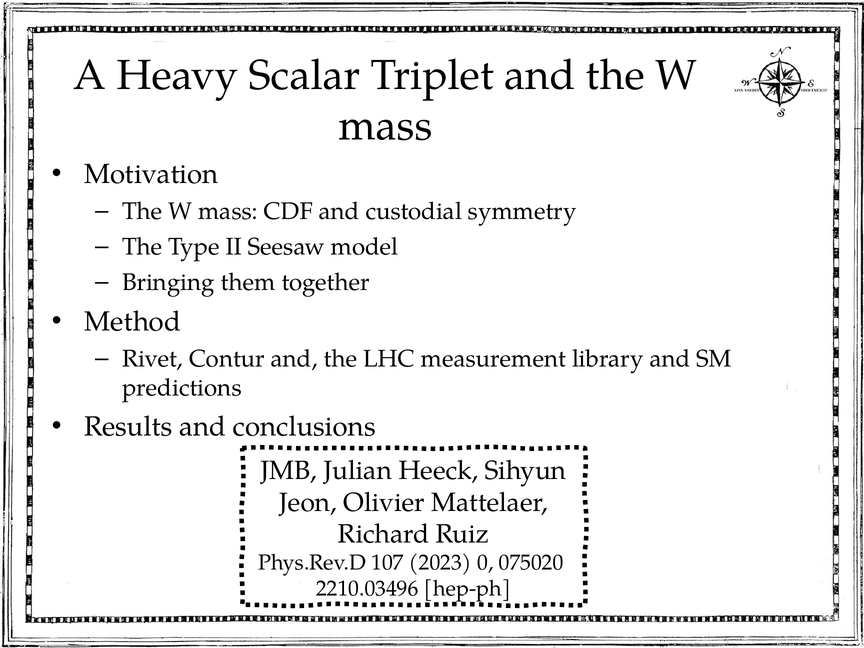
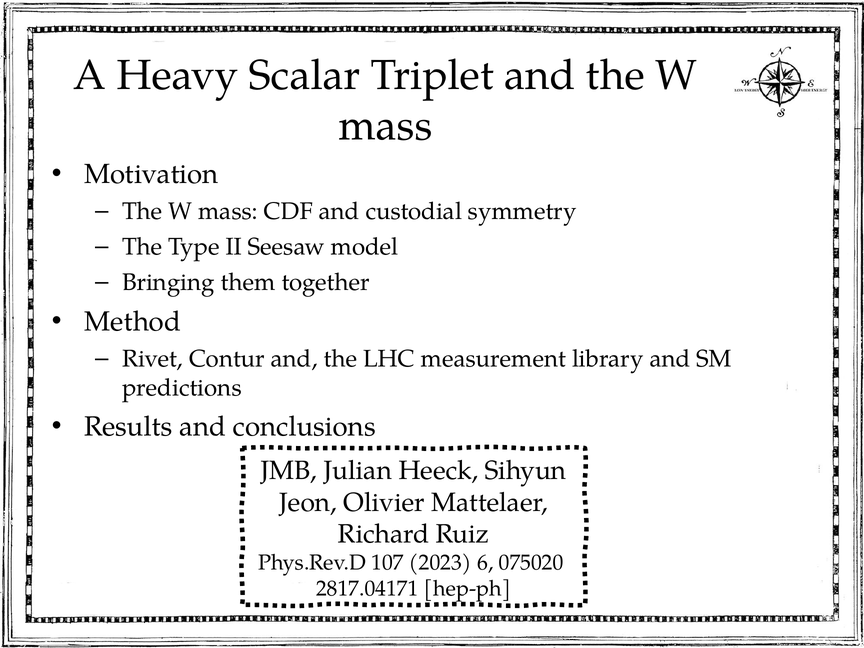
0: 0 -> 6 (485, 562)
2210.03496: 2210.03496 -> 2817.04171 (367, 588)
